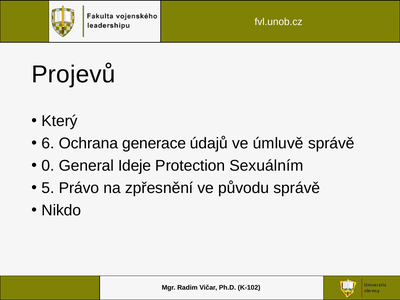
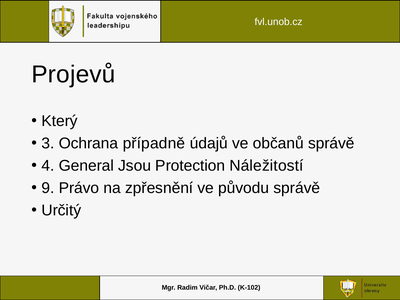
6: 6 -> 3 (48, 143)
generace: generace -> případně (154, 143)
úmluvě: úmluvě -> občanů (278, 143)
0: 0 -> 4 (48, 166)
Ideje: Ideje -> Jsou (135, 166)
Sexuálním: Sexuálním -> Náležitostí (267, 166)
5: 5 -> 9 (48, 188)
Nikdo: Nikdo -> Určitý (61, 210)
